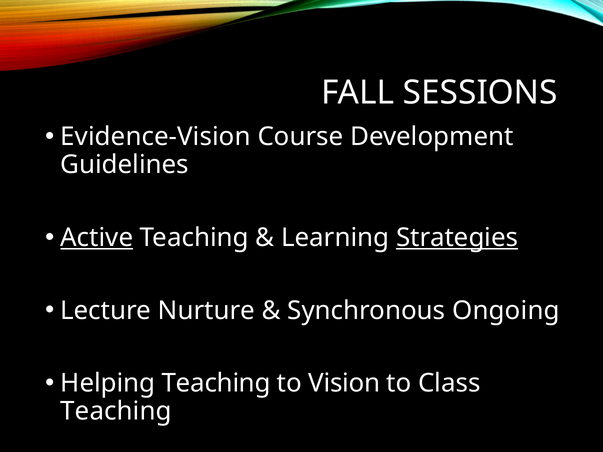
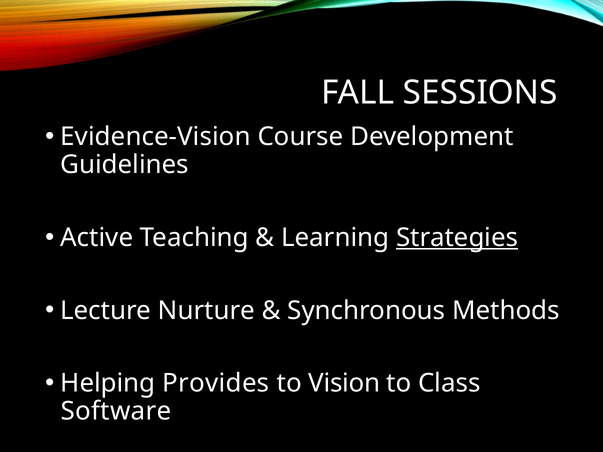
Active underline: present -> none (97, 238)
Ongoing: Ongoing -> Methods (506, 311)
Helping Teaching: Teaching -> Provides (216, 383)
Teaching: Teaching -> Software (116, 412)
